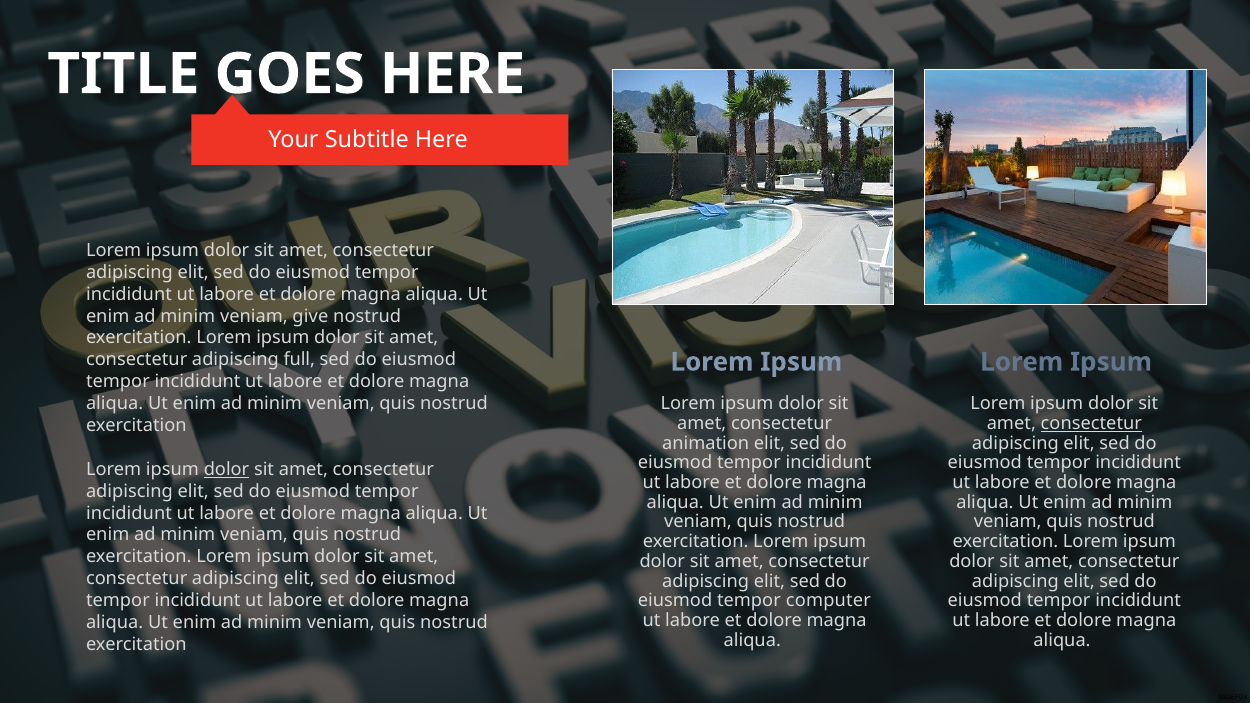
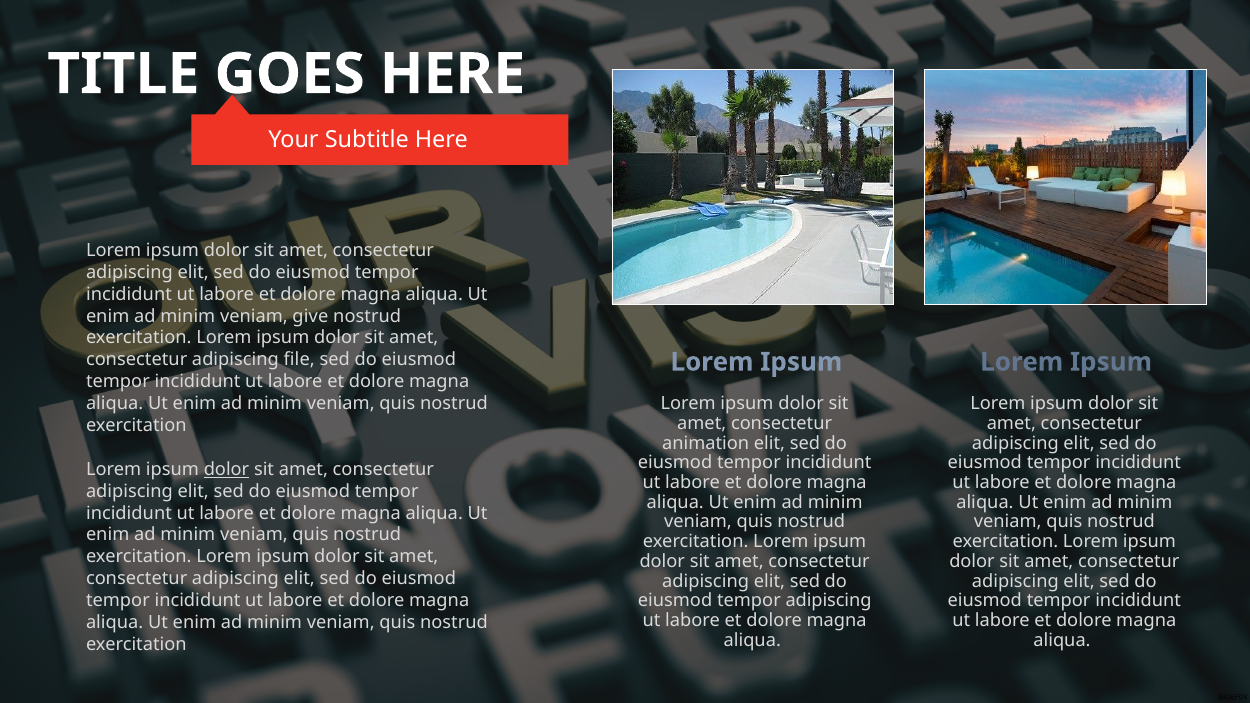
full: full -> file (299, 360)
consectetur underline: present -> none (1091, 423)
tempor computer: computer -> adipiscing (829, 601)
